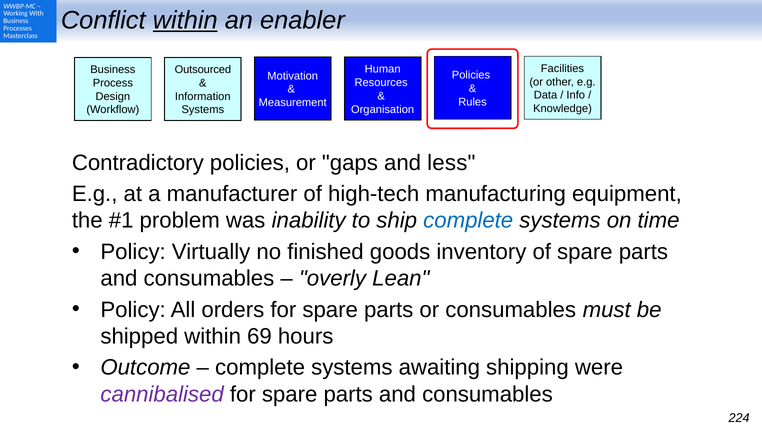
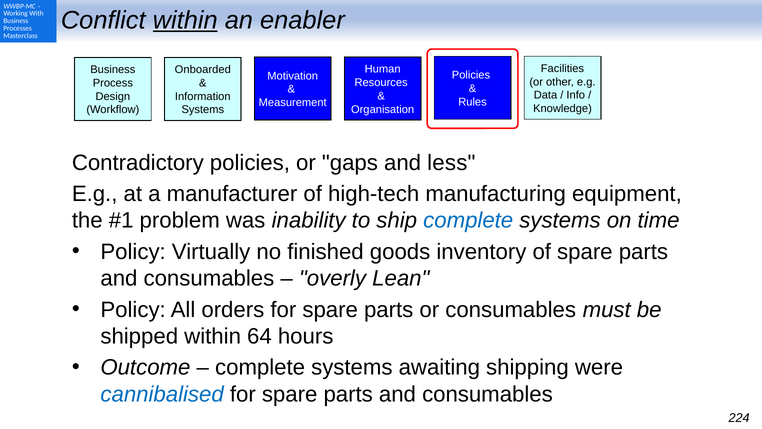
Outsourced: Outsourced -> Onboarded (203, 70)
69: 69 -> 64 (259, 336)
cannibalised colour: purple -> blue (162, 394)
